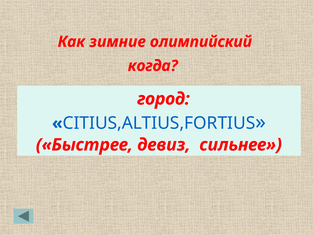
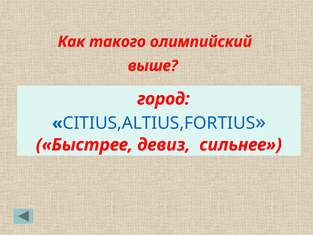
зимние: зимние -> такого (118, 42)
когда: когда -> выше (153, 66)
